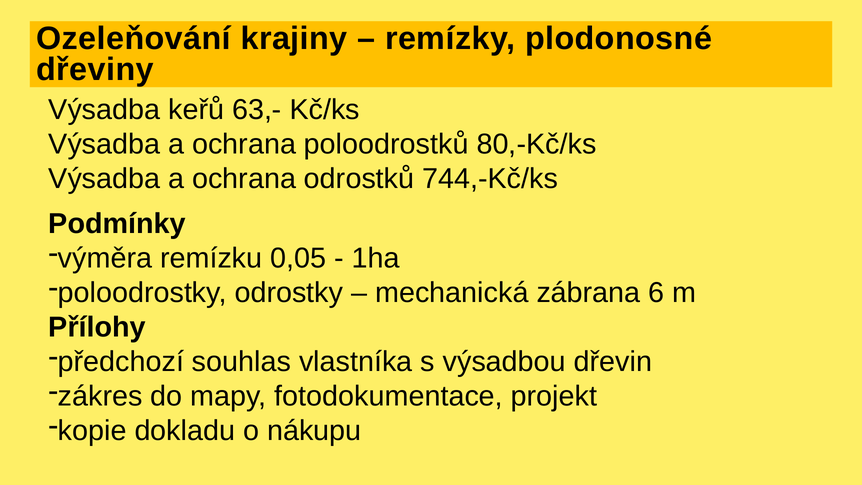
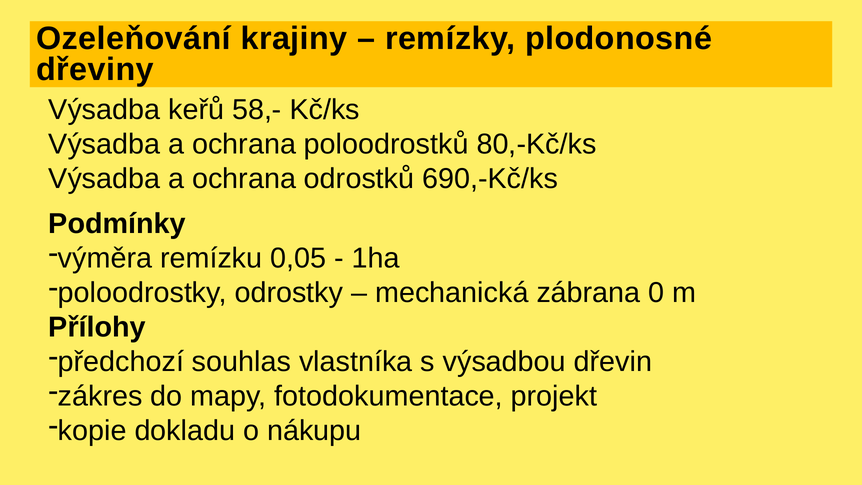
63,-: 63,- -> 58,- (257, 110)
744,-Kč/ks: 744,-Kč/ks -> 690,-Kč/ks (490, 179)
6: 6 -> 0 (656, 293)
